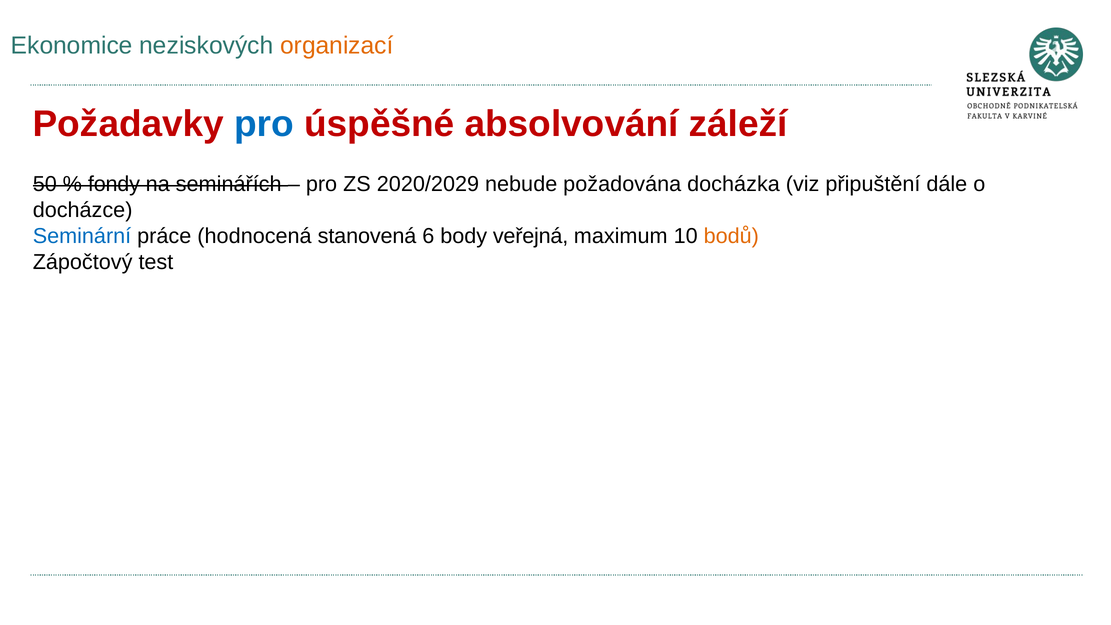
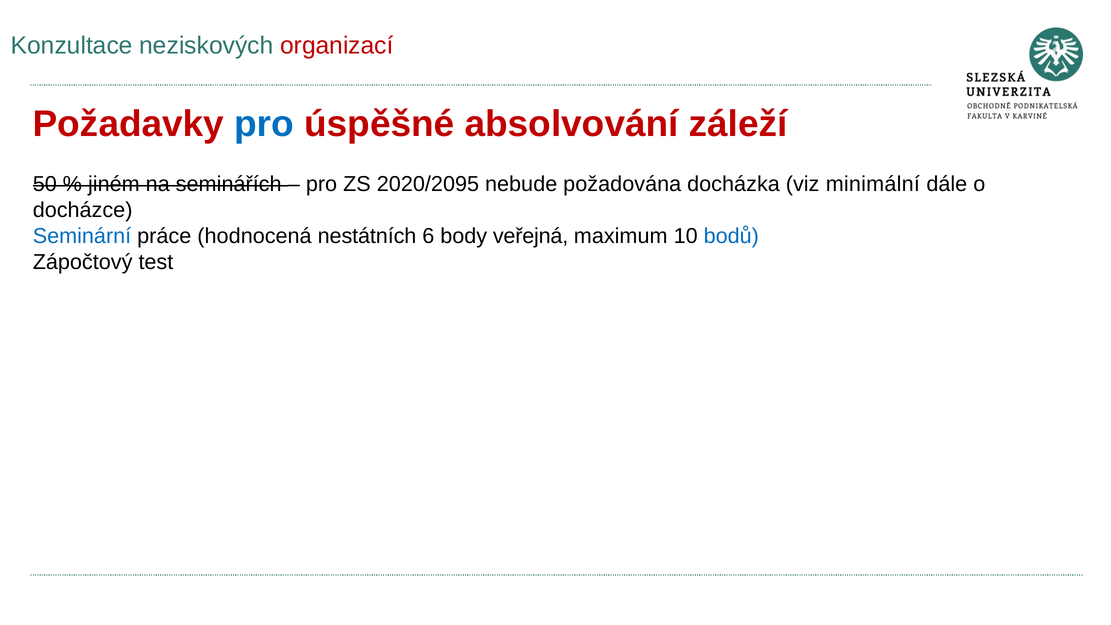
Ekonomice: Ekonomice -> Konzultace (72, 46)
organizací colour: orange -> red (337, 46)
fondy: fondy -> jiném (114, 184)
2020/2029: 2020/2029 -> 2020/2095 (428, 184)
připuštění: připuštění -> minimální (873, 184)
stanovená: stanovená -> nestátních (367, 236)
bodů colour: orange -> blue (731, 236)
